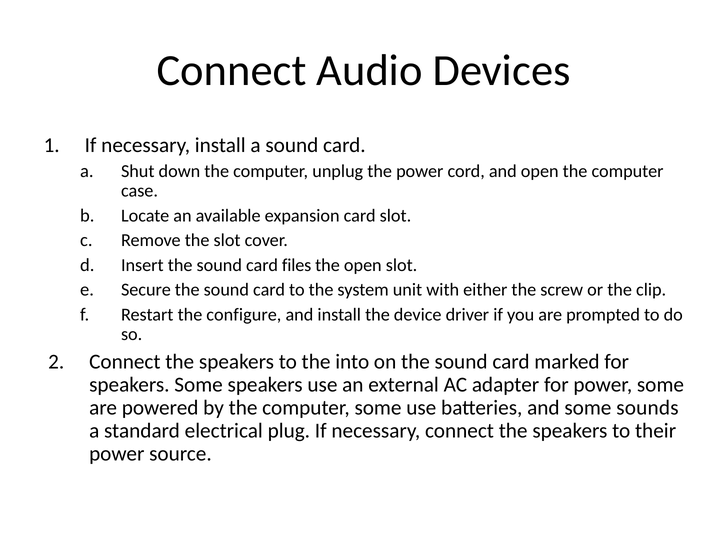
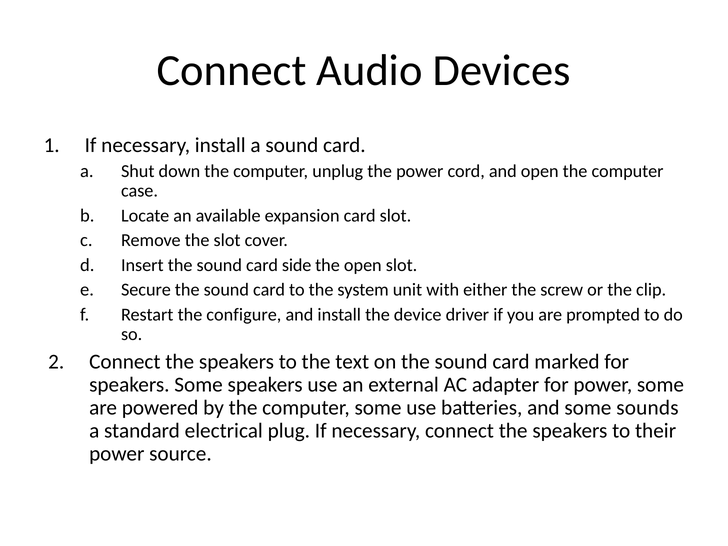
files: files -> side (297, 265)
into: into -> text (352, 362)
